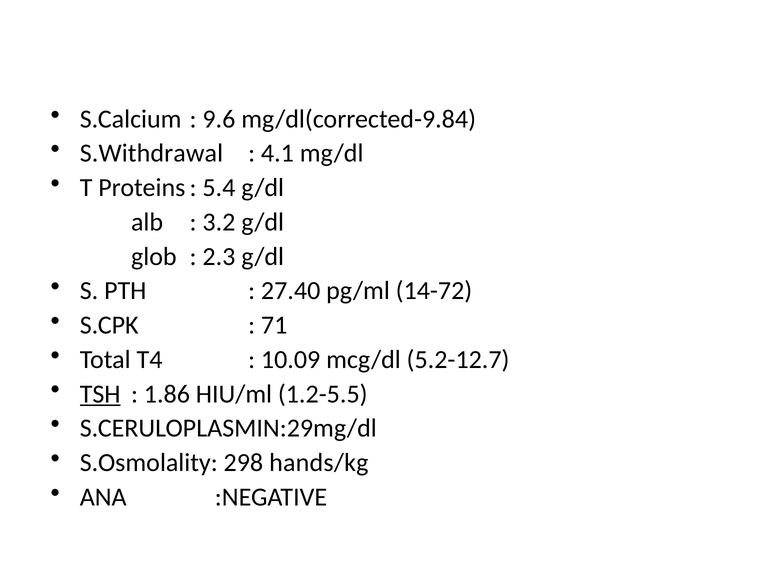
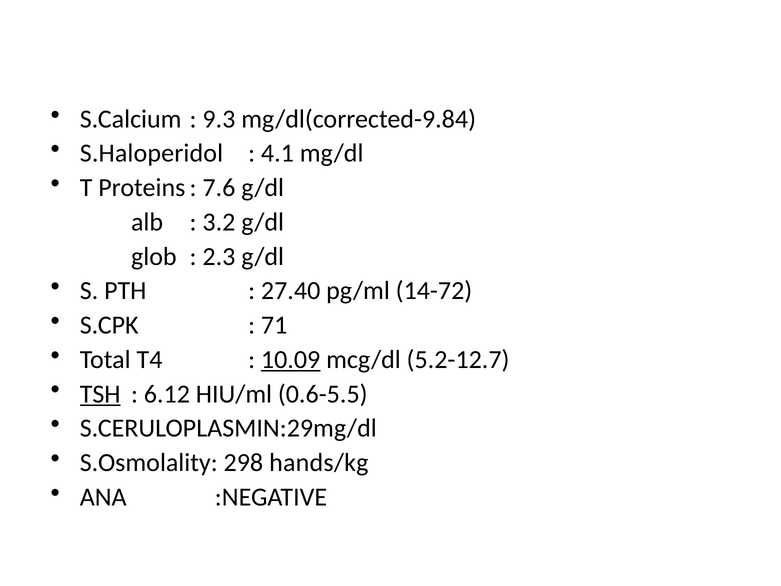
9.6: 9.6 -> 9.3 (219, 119)
S.Withdrawal: S.Withdrawal -> S.Haloperidol (151, 153)
5.4: 5.4 -> 7.6 (219, 188)
10.09 underline: none -> present (291, 359)
1.86: 1.86 -> 6.12 (167, 394)
1.2-5.5: 1.2-5.5 -> 0.6-5.5 (323, 394)
